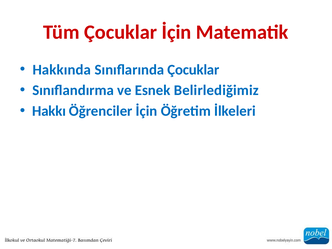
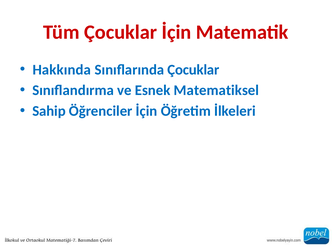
Belirlediğimiz: Belirlediğimiz -> Matematiksel (216, 90)
Hakkı: Hakkı -> Sahip (49, 111)
